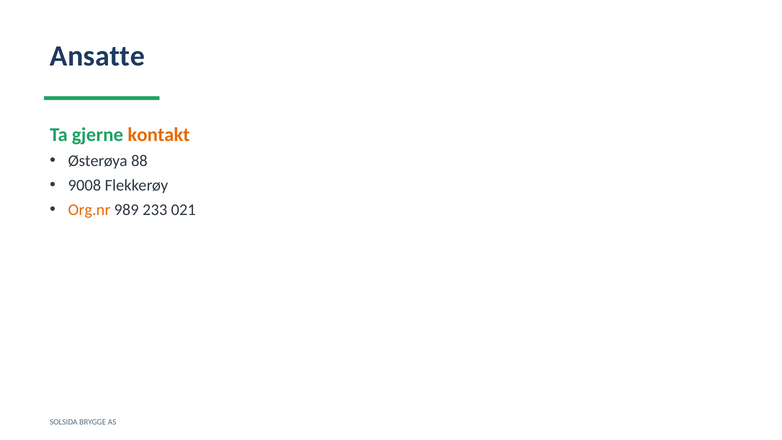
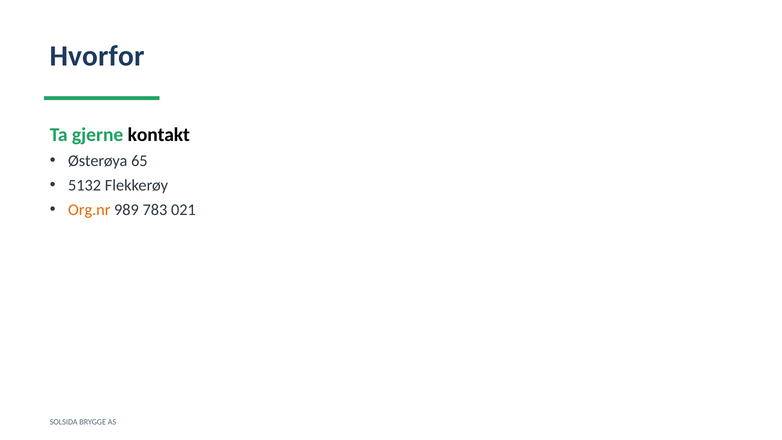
Ansatte: Ansatte -> Hvorfor (97, 56)
kontakt colour: orange -> black (159, 135)
88: 88 -> 65 (139, 161)
9008: 9008 -> 5132 (85, 185)
233: 233 -> 783 (155, 210)
